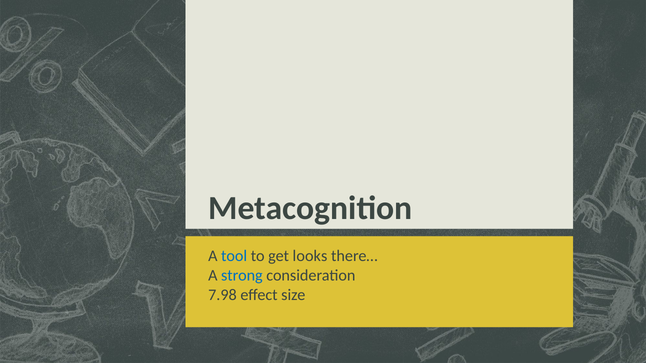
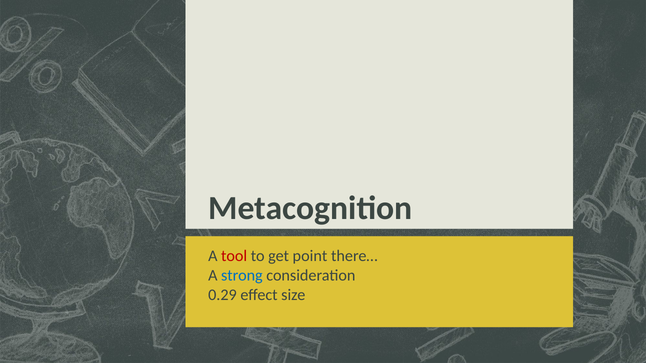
tool colour: blue -> red (234, 256)
looks: looks -> point (310, 256)
7.98: 7.98 -> 0.29 (222, 295)
